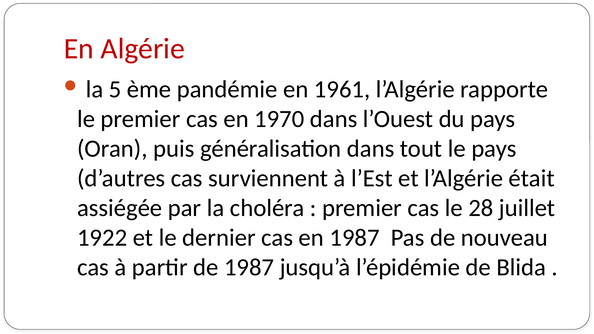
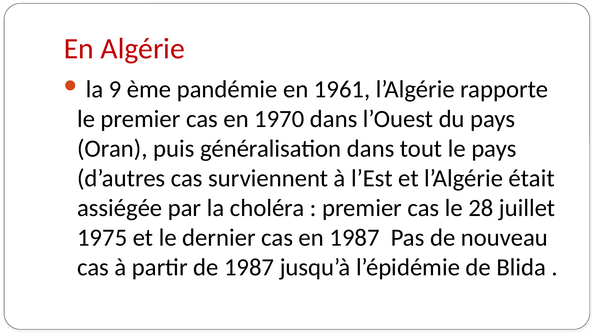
5: 5 -> 9 (115, 89)
1922: 1922 -> 1975 (102, 238)
